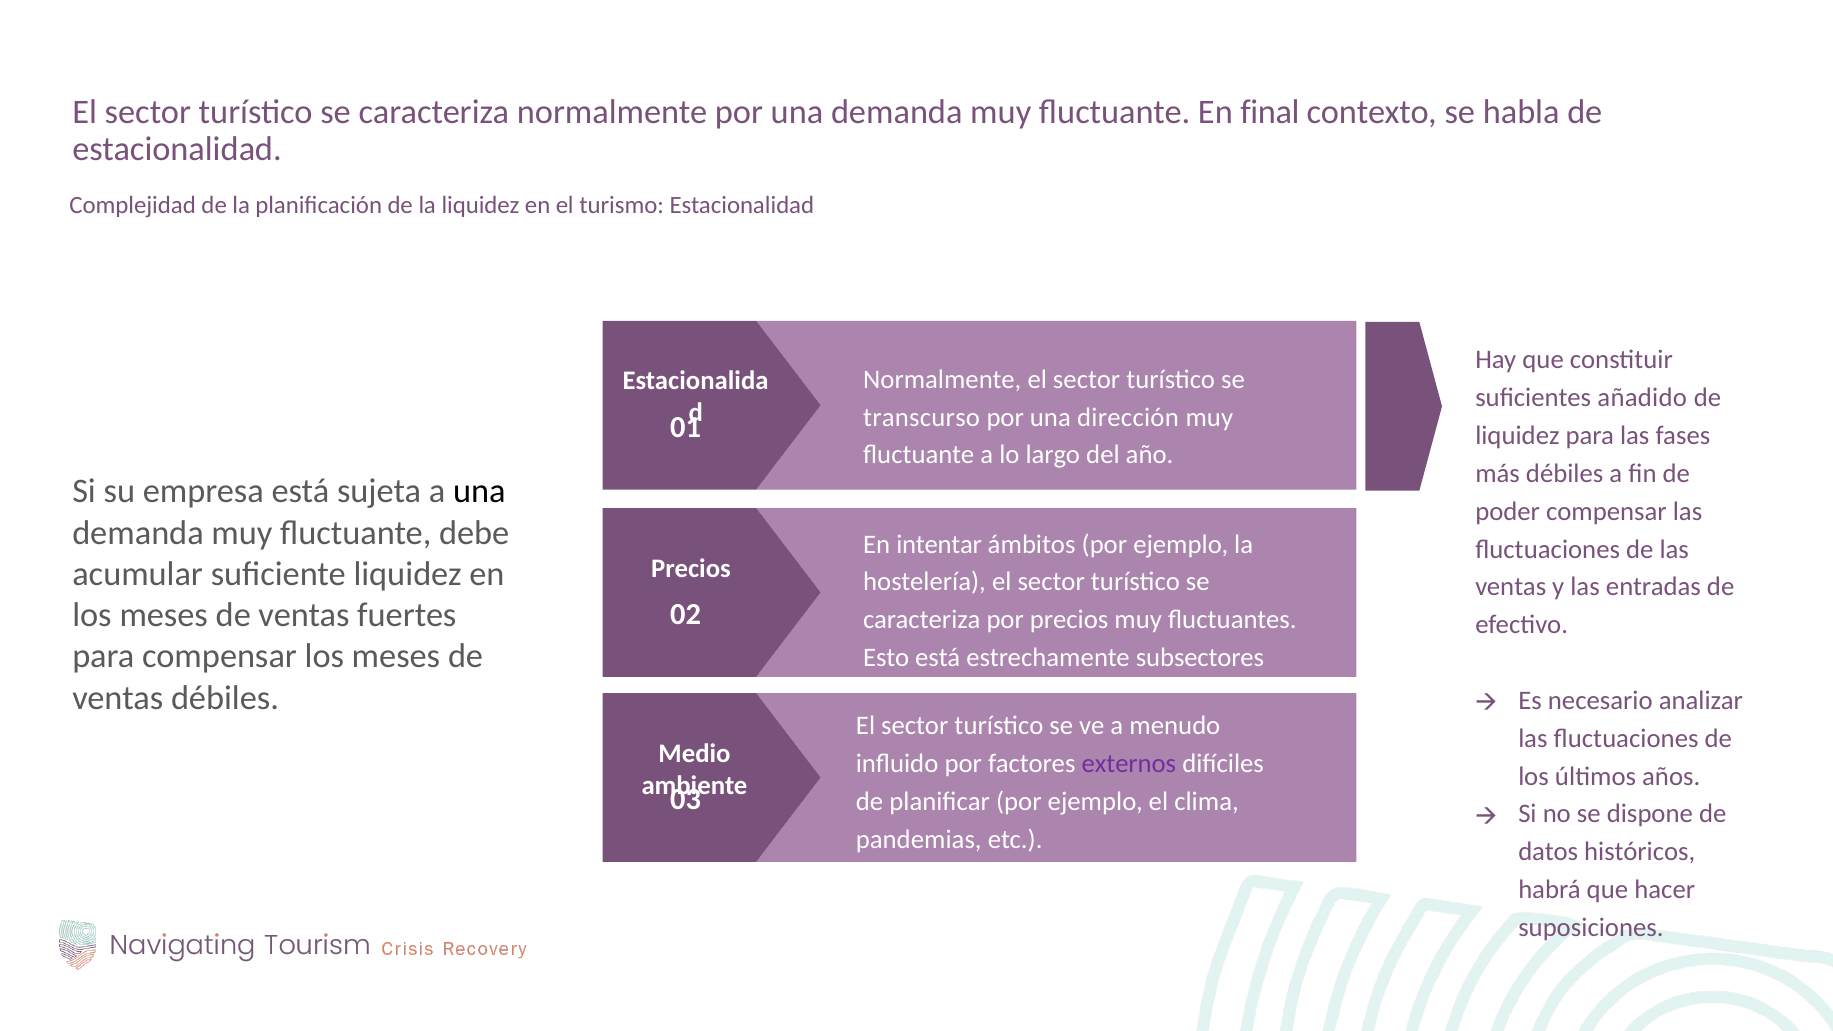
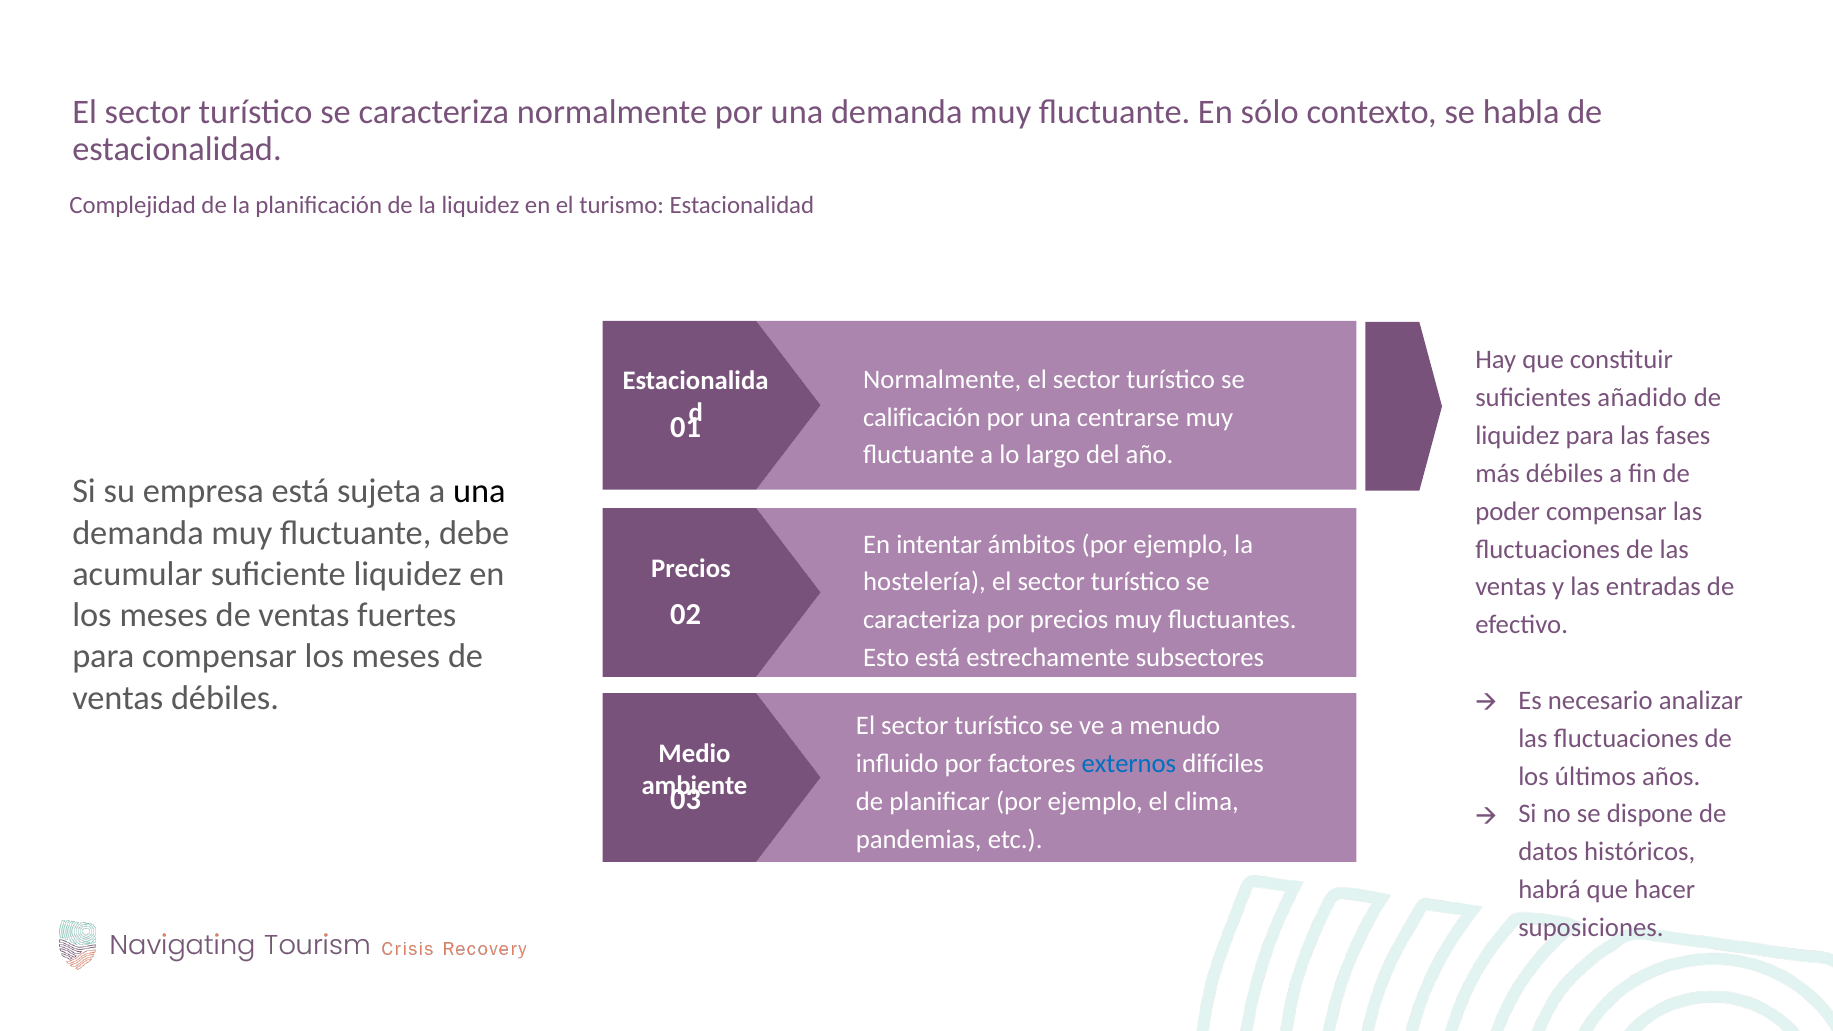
final: final -> sólo (1270, 112)
transcurso: transcurso -> calificación (922, 417)
dirección: dirección -> centrarse (1128, 417)
externos colour: purple -> blue (1129, 764)
